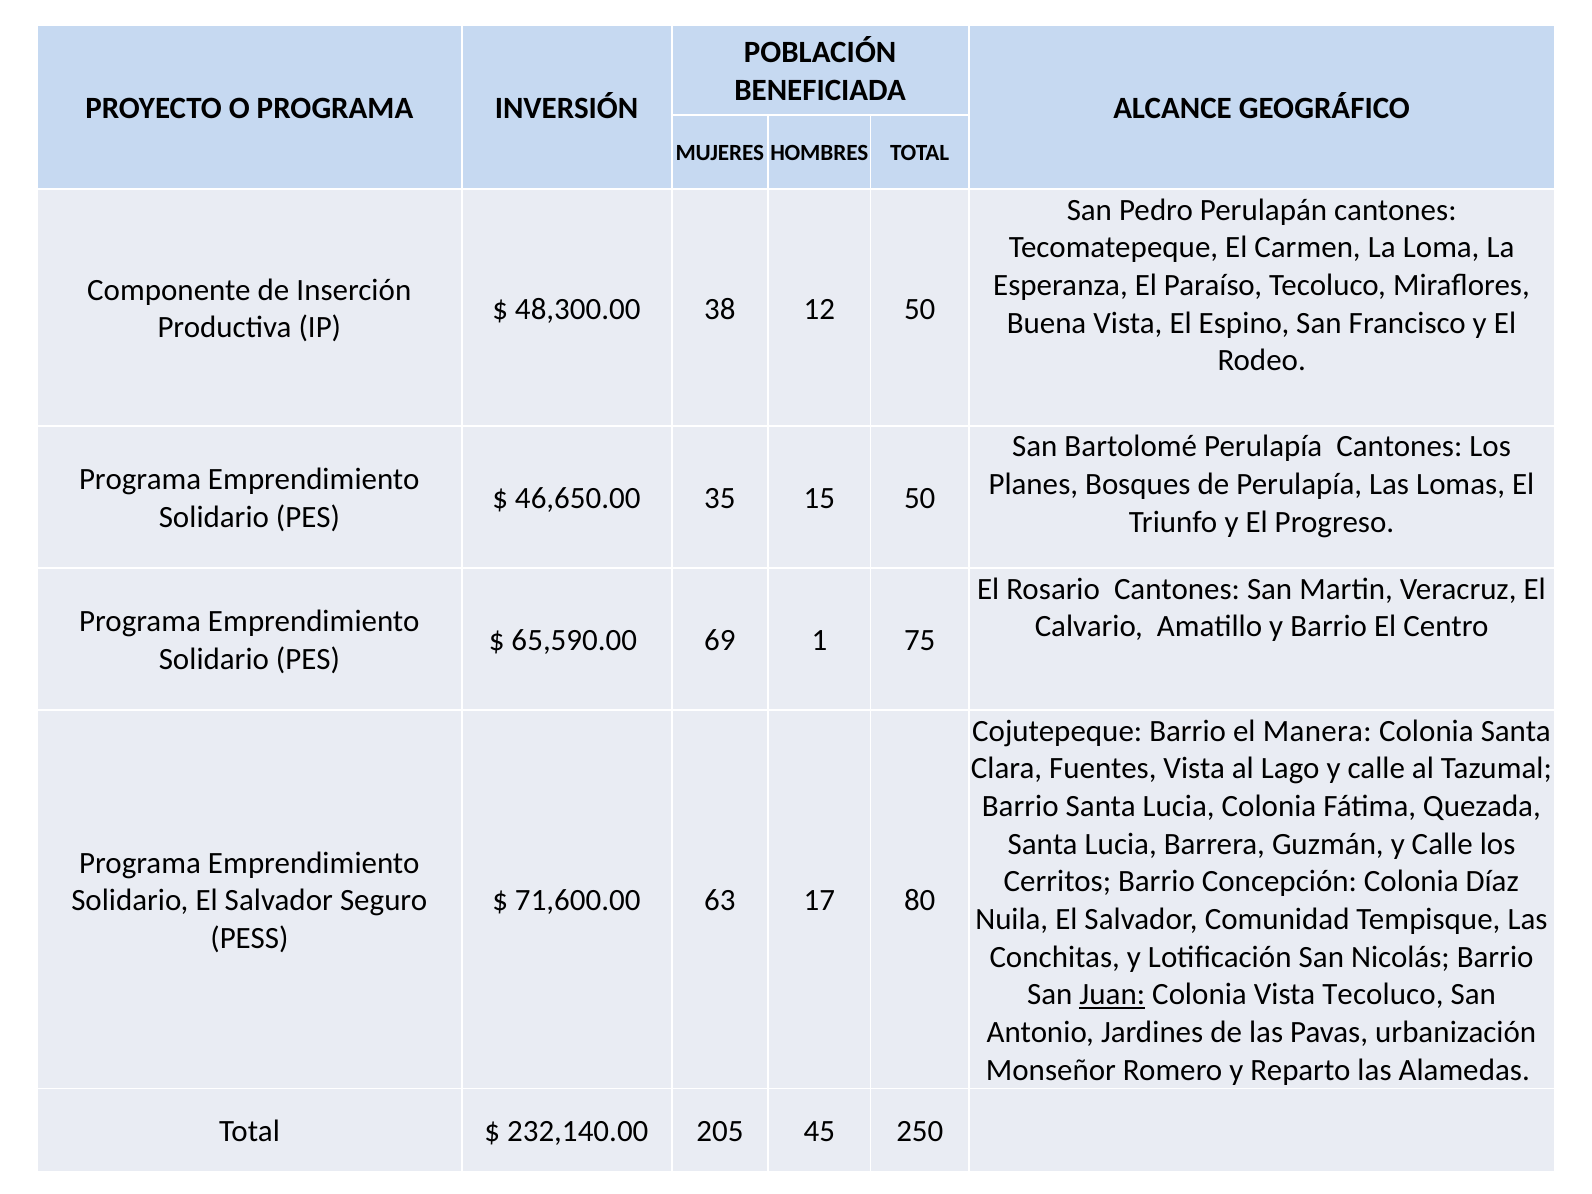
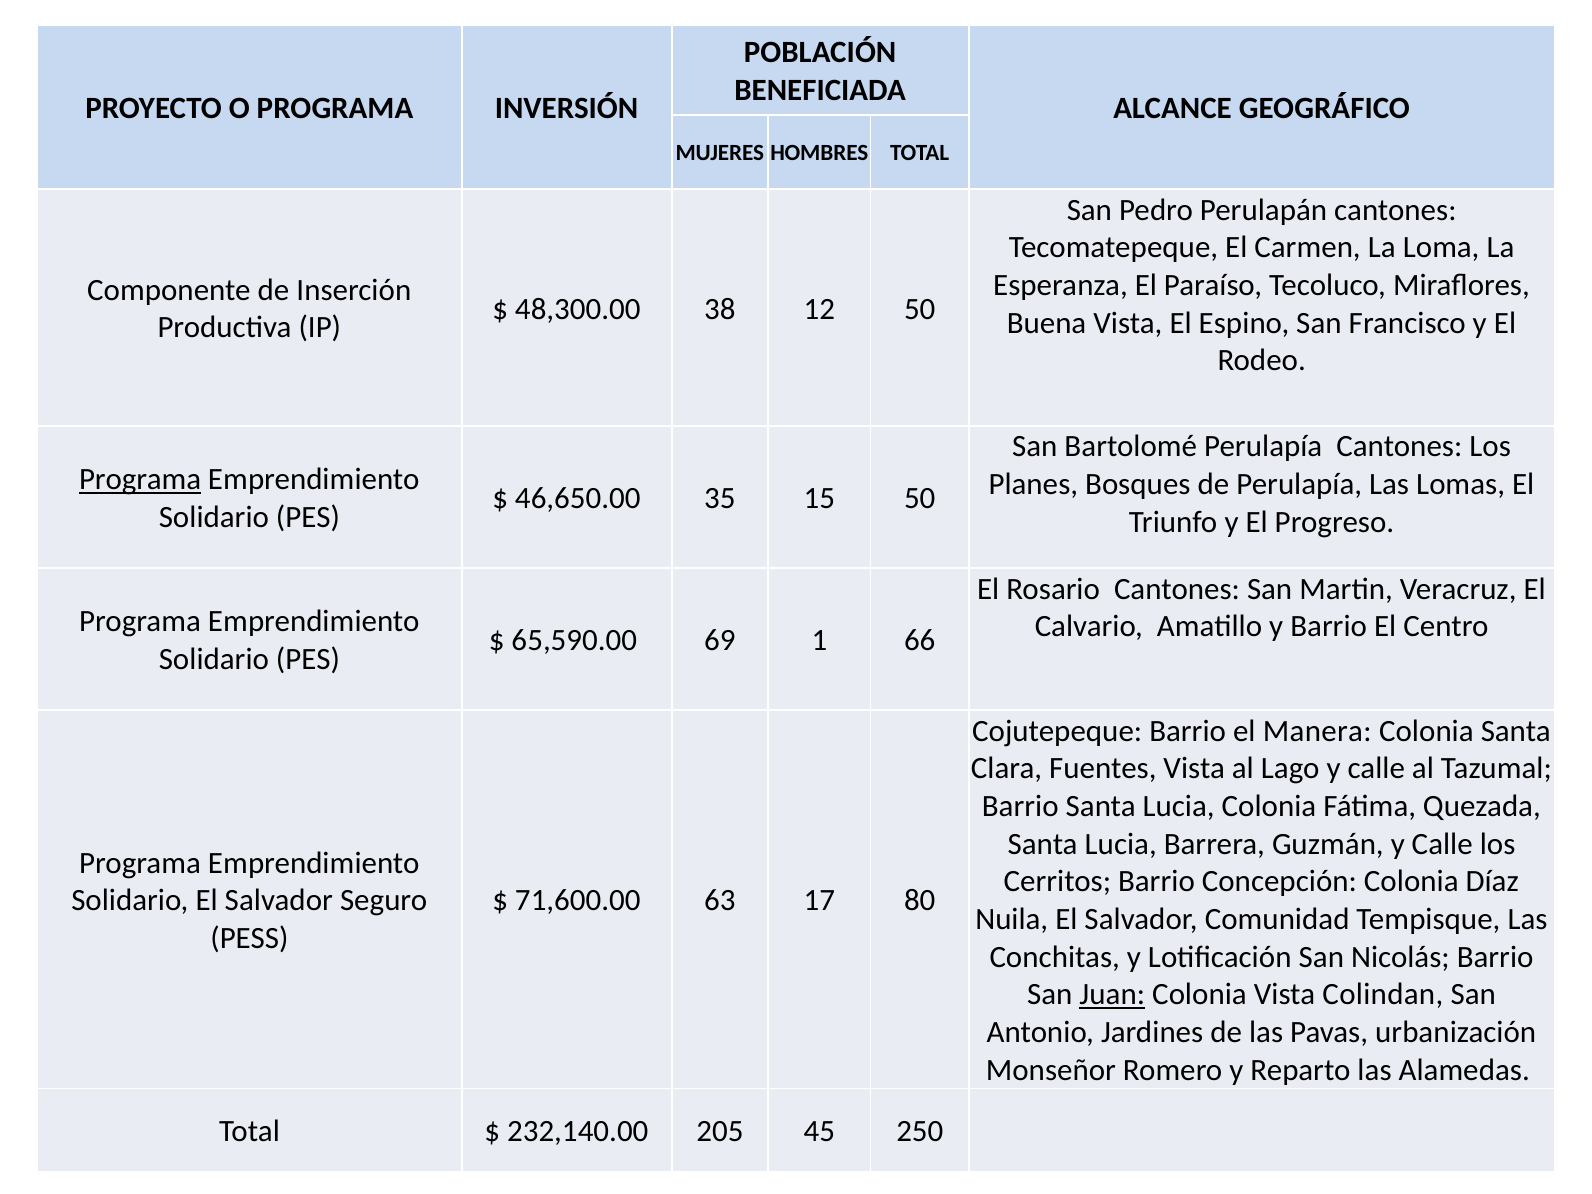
Programa underline: none -> present (140, 479)
75: 75 -> 66 (920, 640)
Vista Tecoluco: Tecoluco -> Colindan (1383, 995)
